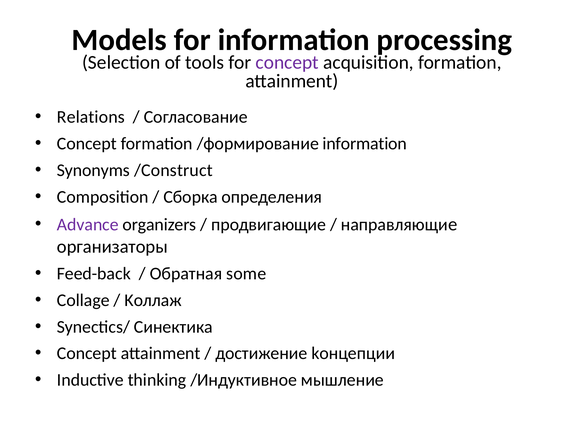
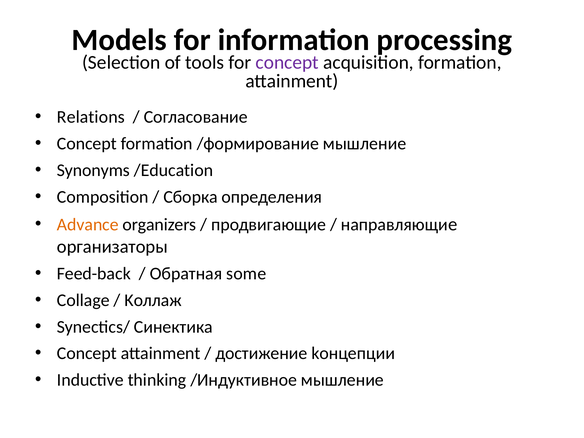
/формирование information: information -> мышление (365, 144)
/Construct: /Construct -> /Education (174, 170)
Advance colour: purple -> orange (88, 224)
